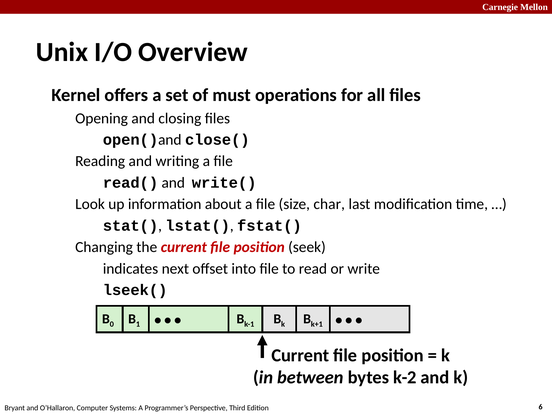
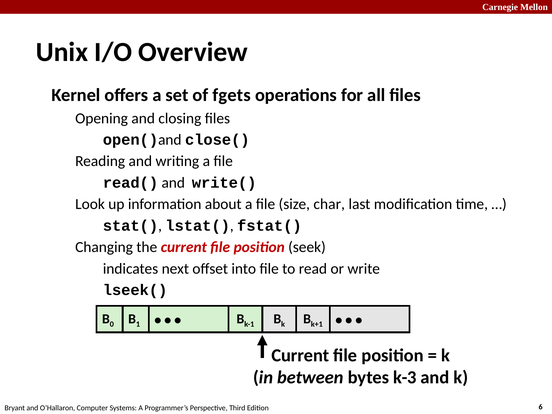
must: must -> fgets (232, 95)
k-2: k-2 -> k-3 (405, 377)
